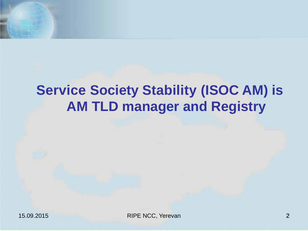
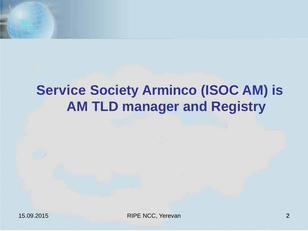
Stability: Stability -> Arminco (170, 90)
